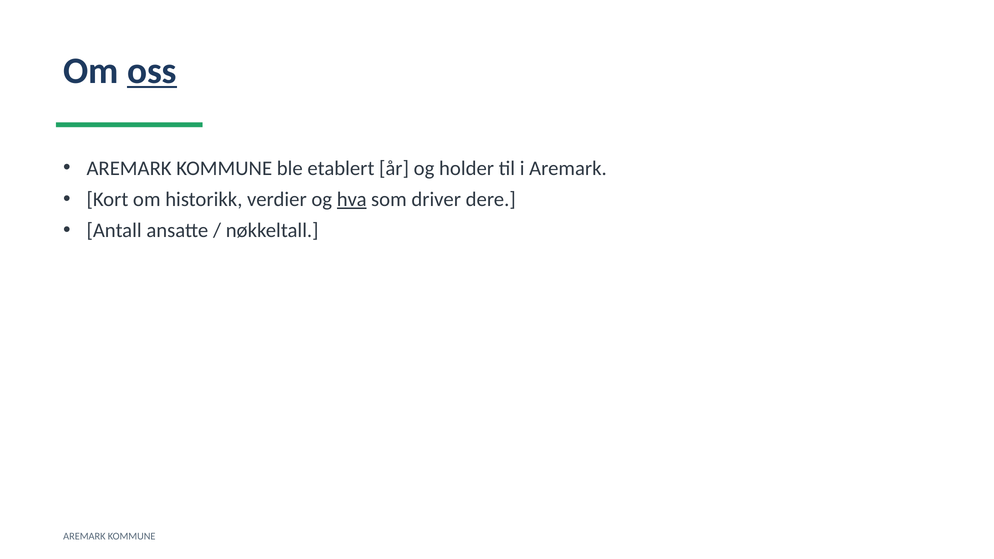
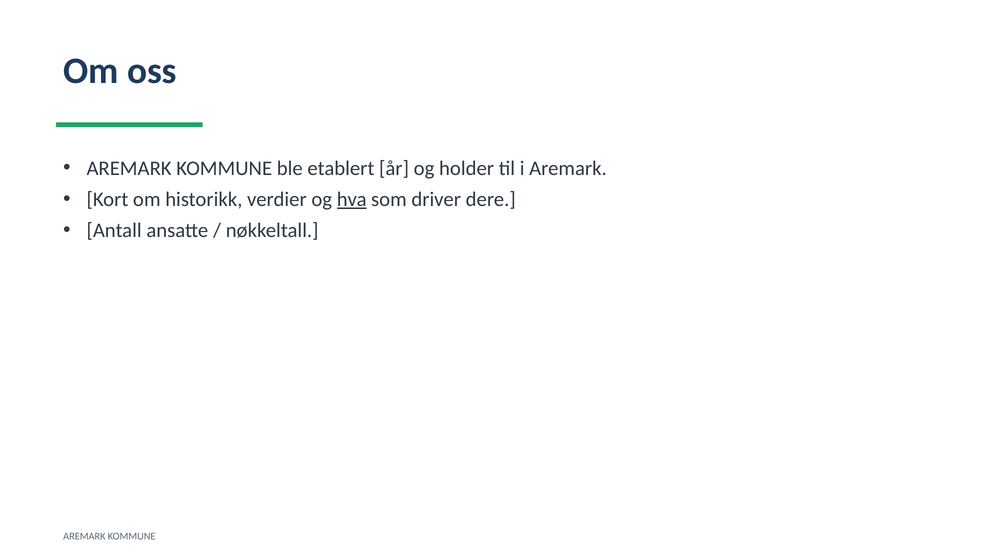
oss underline: present -> none (152, 71)
